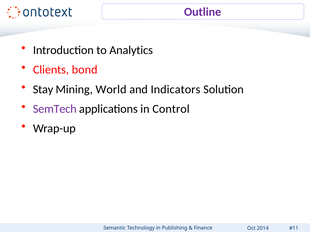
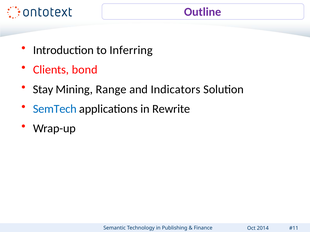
Analytics: Analytics -> Inferring (131, 50)
World: World -> Range (111, 89)
SemTech colour: purple -> blue (55, 109)
Control: Control -> Rewrite (171, 109)
